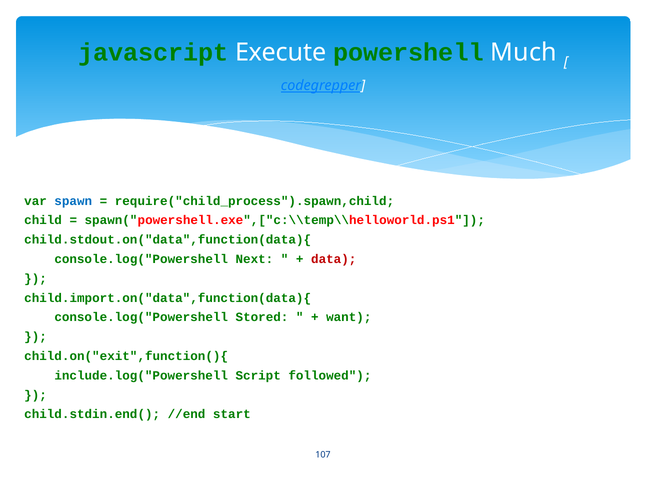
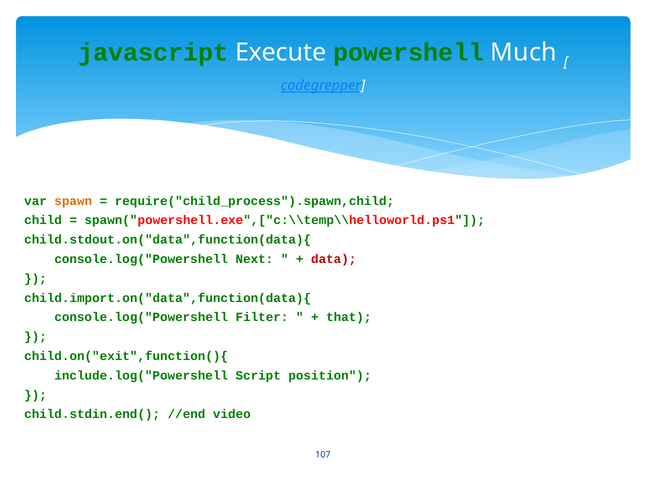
spawn colour: blue -> orange (73, 201)
Stored: Stored -> Filter (262, 317)
want: want -> that (349, 317)
followed: followed -> position (330, 375)
start: start -> video (232, 414)
